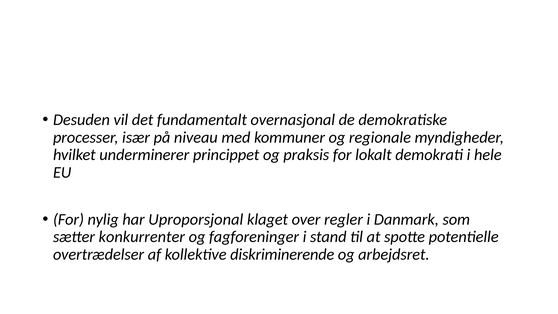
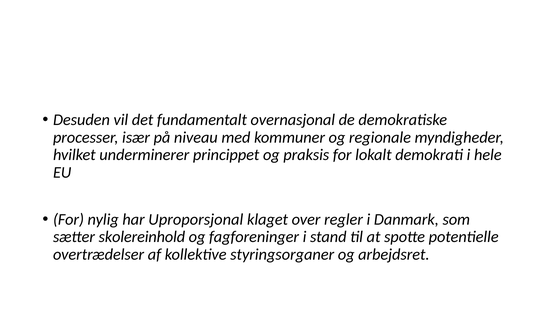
konkurrenter: konkurrenter -> skolereinhold (142, 237)
diskriminerende: diskriminerende -> styringsorganer (282, 254)
